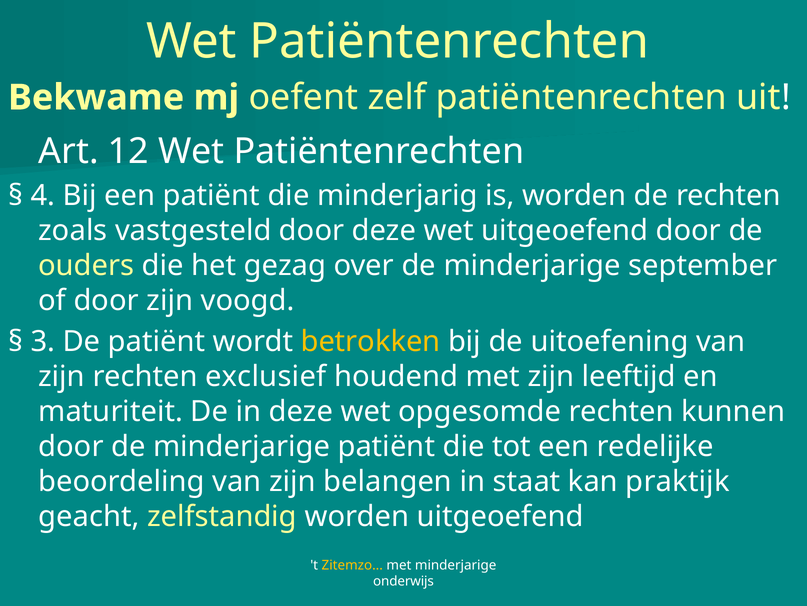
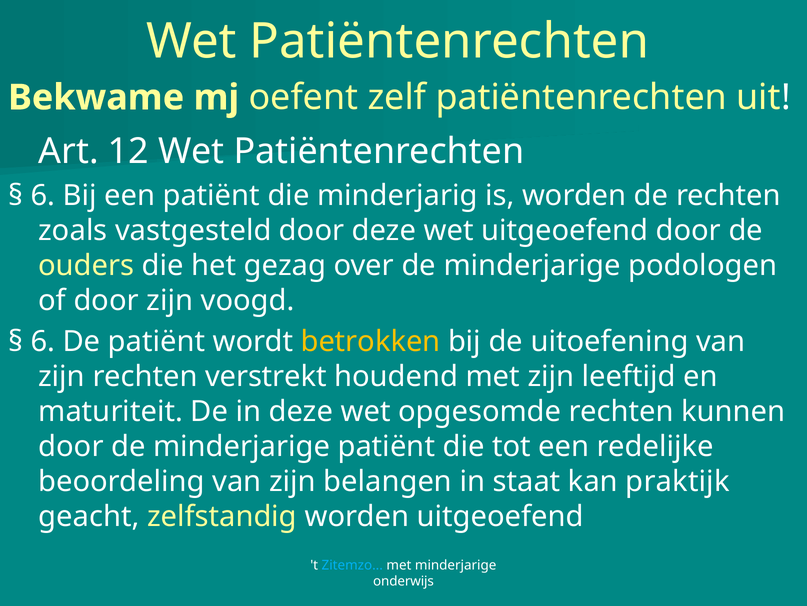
4: 4 -> 6 (43, 196)
september: september -> podologen (703, 265)
3: 3 -> 6 (43, 341)
exclusief: exclusief -> verstrekt (266, 376)
Zitemzo colour: yellow -> light blue (352, 564)
